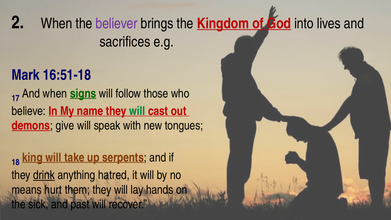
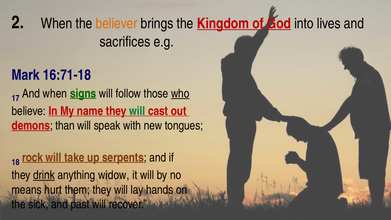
believer colour: purple -> orange (117, 24)
16:51-18: 16:51-18 -> 16:71-18 (67, 75)
who underline: none -> present (180, 93)
give: give -> than (65, 126)
king: king -> rock (32, 157)
hatred: hatred -> widow (114, 175)
